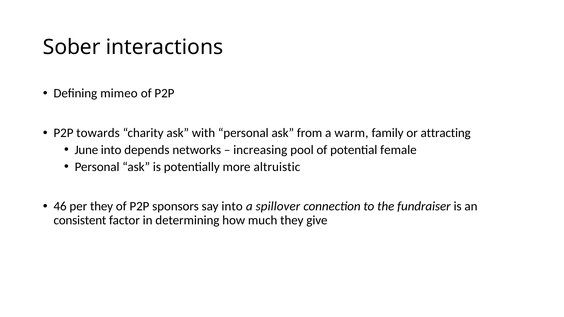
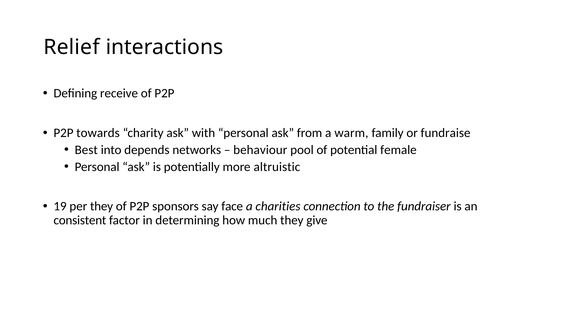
Sober: Sober -> Relief (72, 47)
mimeo: mimeo -> receive (119, 93)
attracting: attracting -> fundraise (446, 133)
June: June -> Best (86, 150)
increasing: increasing -> behaviour (260, 150)
46: 46 -> 19 (60, 207)
say into: into -> face (232, 207)
spillover: spillover -> charities (278, 207)
